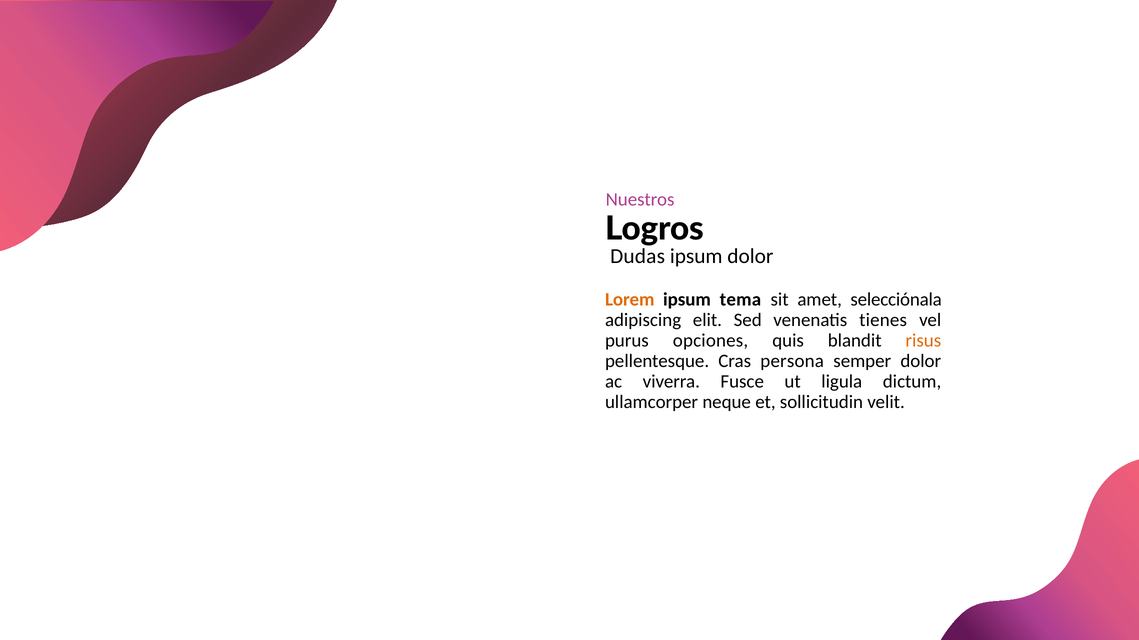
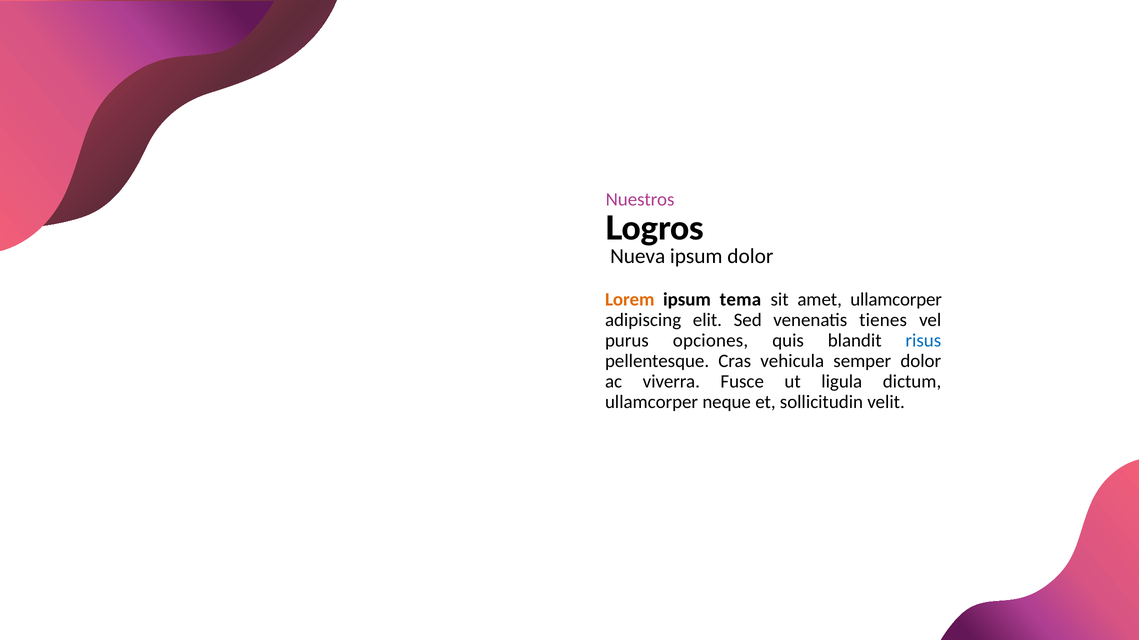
Dudas: Dudas -> Nueva (638, 257)
amet selecciónala: selecciónala -> ullamcorper (896, 300)
risus colour: orange -> blue (923, 341)
persona: persona -> vehicula (792, 361)
